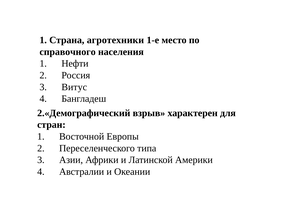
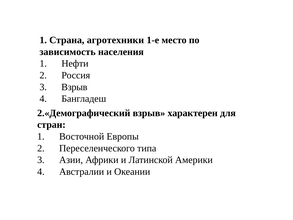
справочного: справочного -> зависимость (68, 52)
3 Витус: Витус -> Взрыв (74, 87)
